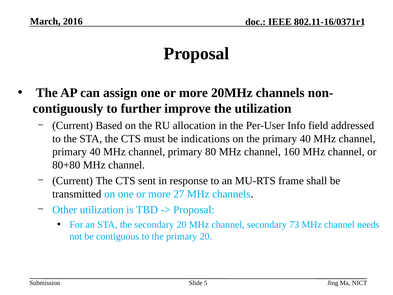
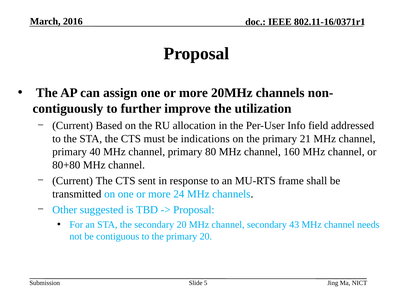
the primary 40: 40 -> 21 (305, 139)
27: 27 -> 24 (179, 194)
Other utilization: utilization -> suggested (102, 210)
73: 73 -> 43 (294, 224)
